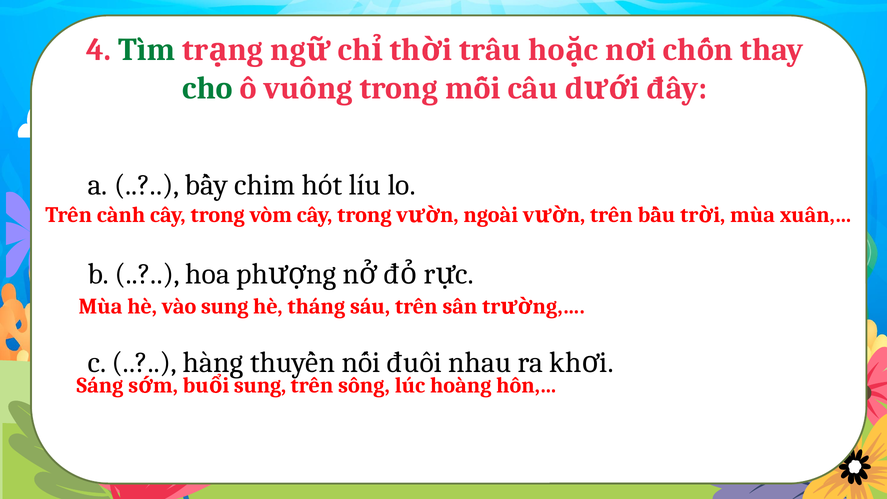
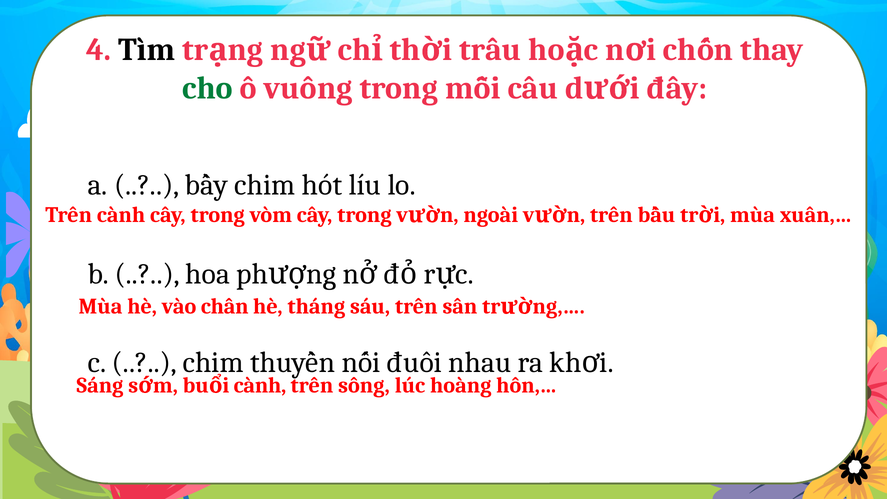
Tìm colour: green -> black (147, 50)
vào sung: sung -> chân (225, 306)
hàng: hàng -> chim (213, 363)
sung: sung -> cành (260, 385)
